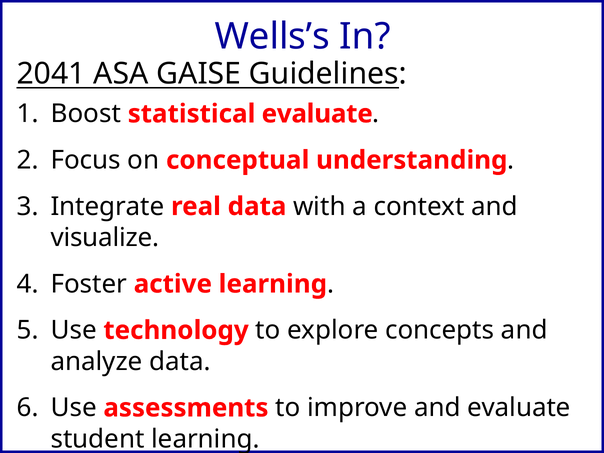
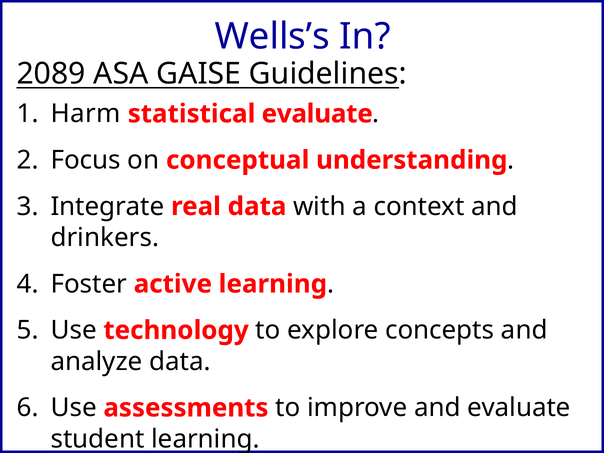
2041: 2041 -> 2089 (51, 74)
Boost: Boost -> Harm (86, 114)
visualize: visualize -> drinkers (105, 238)
